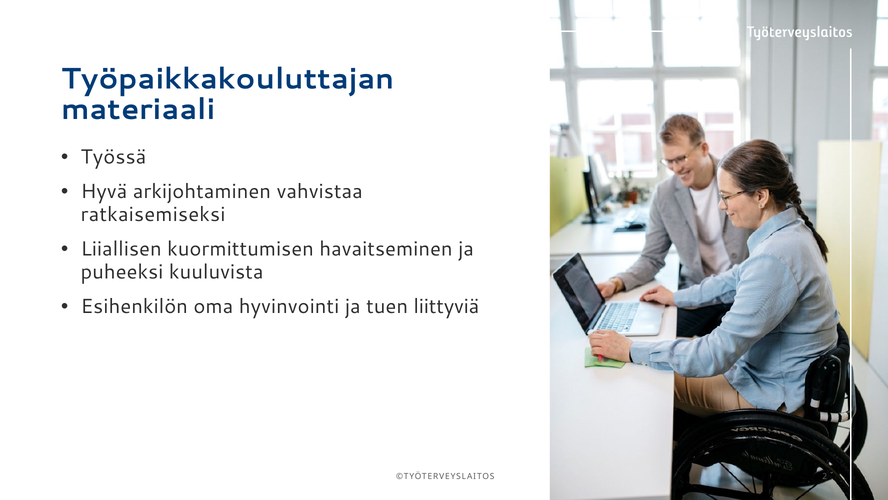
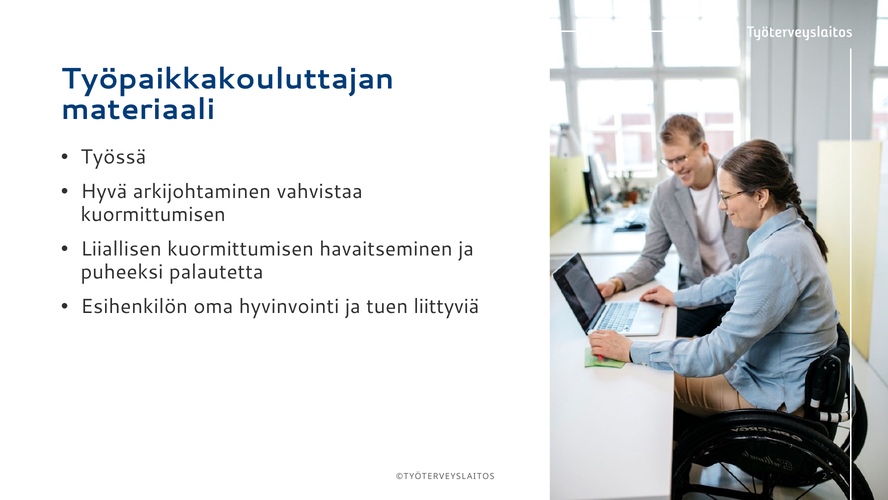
ratkaisemiseksi: ratkaisemiseksi -> kuormittumisen (153, 214)
kuuluvista: kuuluvista -> palautetta (216, 272)
